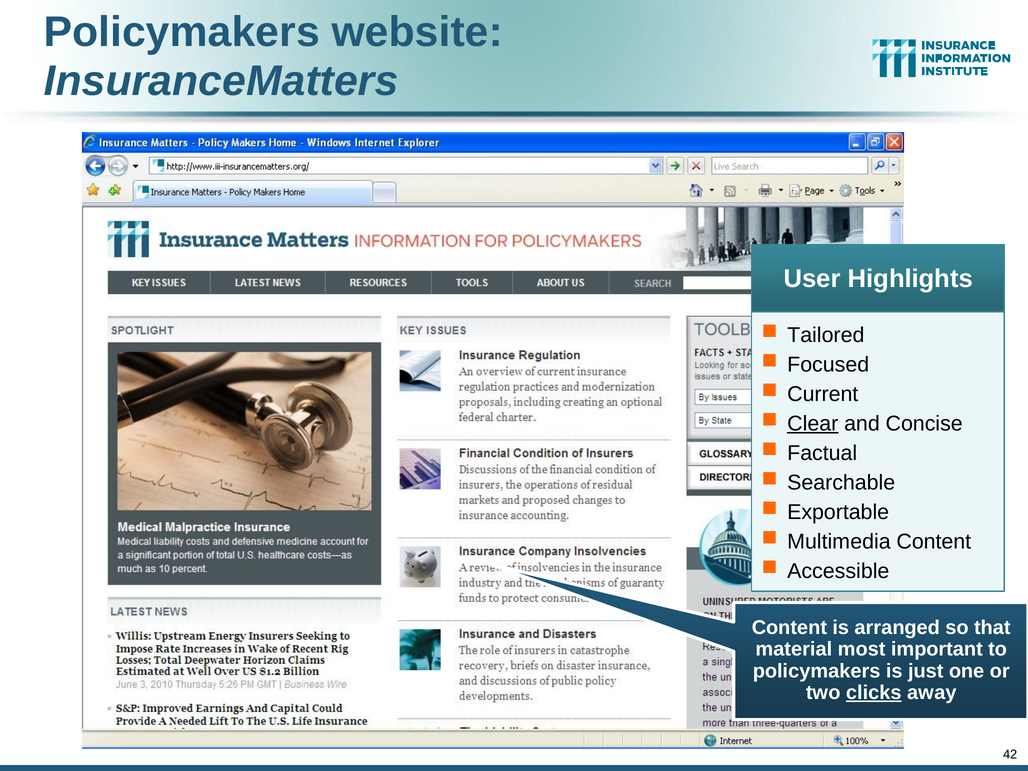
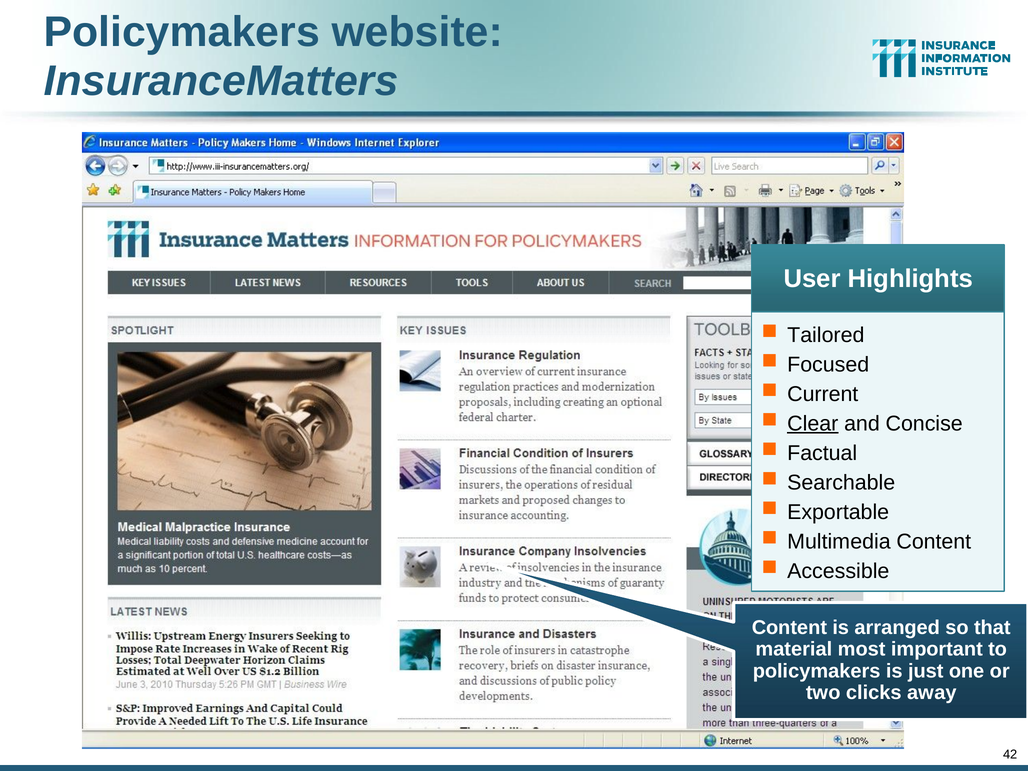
clicks underline: present -> none (874, 693)
